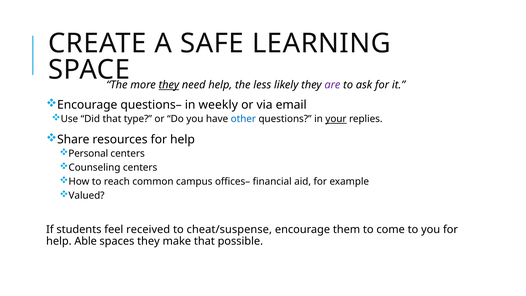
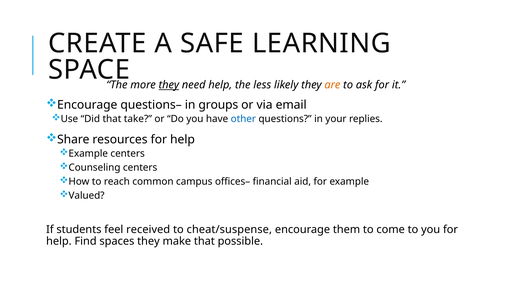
are colour: purple -> orange (332, 85)
weekly: weekly -> groups (218, 105)
type: type -> take (138, 119)
your underline: present -> none (336, 119)
Personal: Personal -> Example (88, 154)
Able: Able -> Find (86, 241)
